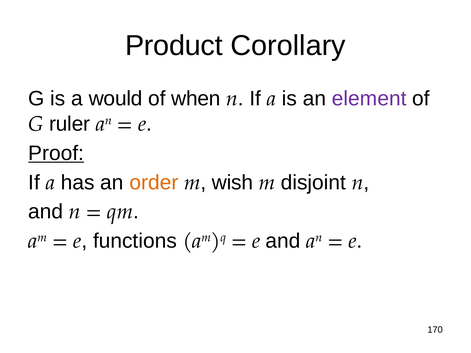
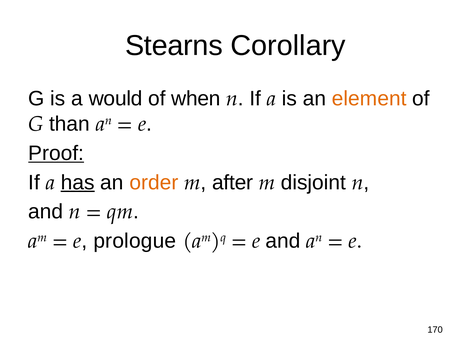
Product: Product -> Stearns (174, 46)
element colour: purple -> orange (369, 99)
ruler: ruler -> than (70, 124)
has underline: none -> present (78, 183)
wish: wish -> after (233, 183)
functions: functions -> prologue (135, 241)
